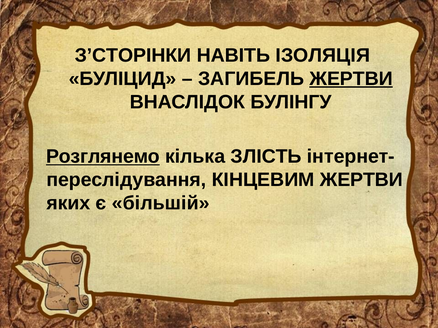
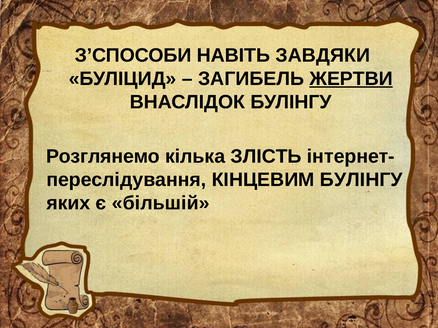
З’СТОРІНКИ: З’СТОРІНКИ -> З’СПОСОБИ (133, 55)
ІЗОЛЯЦІЯ: ІЗОЛЯЦІЯ -> ЗАВДЯКИ (323, 55)
Розглянемо underline: present -> none (103, 157)
КІНЦЕВИМ ЖЕРТВИ: ЖЕРТВИ -> БУЛІНГУ (361, 180)
